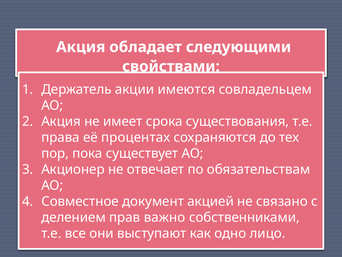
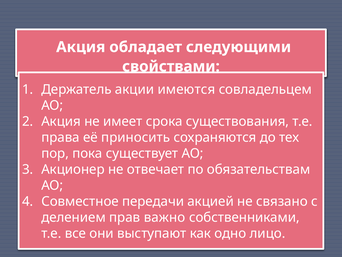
процентах: процентах -> приносить (136, 137)
документ: документ -> передачи (153, 201)
